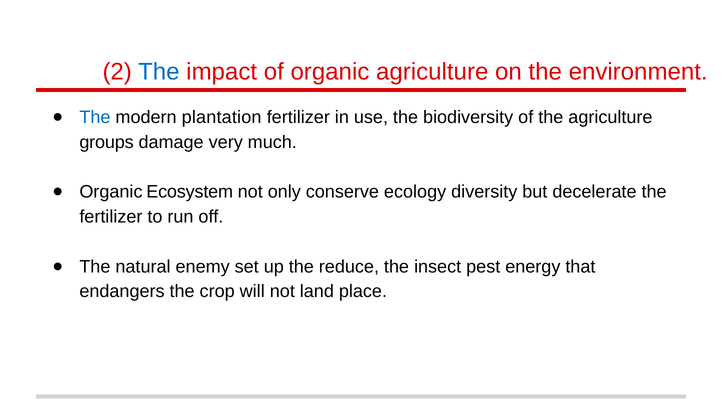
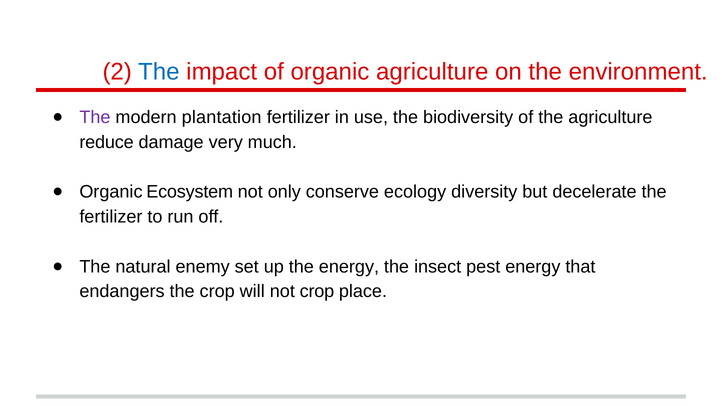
The colour: blue -> purple (95, 117)
groups: groups -> reduce (107, 142)
the reduce: reduce -> energy (349, 267)
not land: land -> crop (317, 292)
